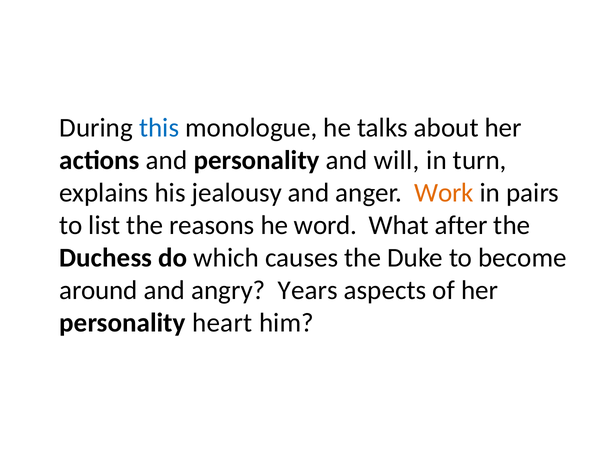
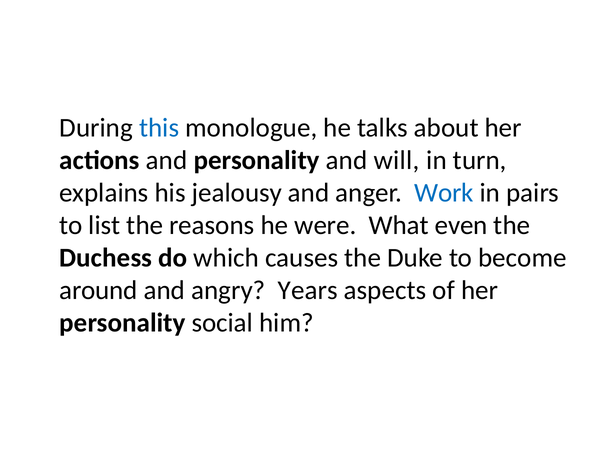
Work colour: orange -> blue (444, 193)
word: word -> were (325, 225)
after: after -> even (461, 225)
heart: heart -> social (222, 323)
